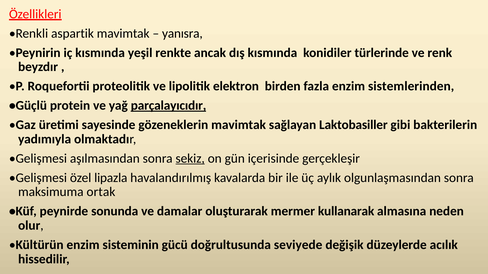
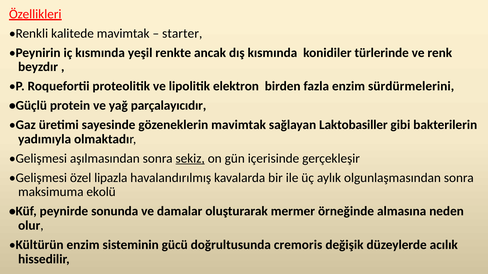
aspartik: aspartik -> kalitede (72, 33)
yanısra: yanısra -> starter (182, 33)
sistemlerinden: sistemlerinden -> sürdürmelerini (411, 86)
parçalayıcıdır underline: present -> none (169, 106)
ortak: ortak -> ekolü (101, 192)
kullanarak: kullanarak -> örneğinde (346, 212)
seviyede: seviyede -> cremoris (298, 245)
